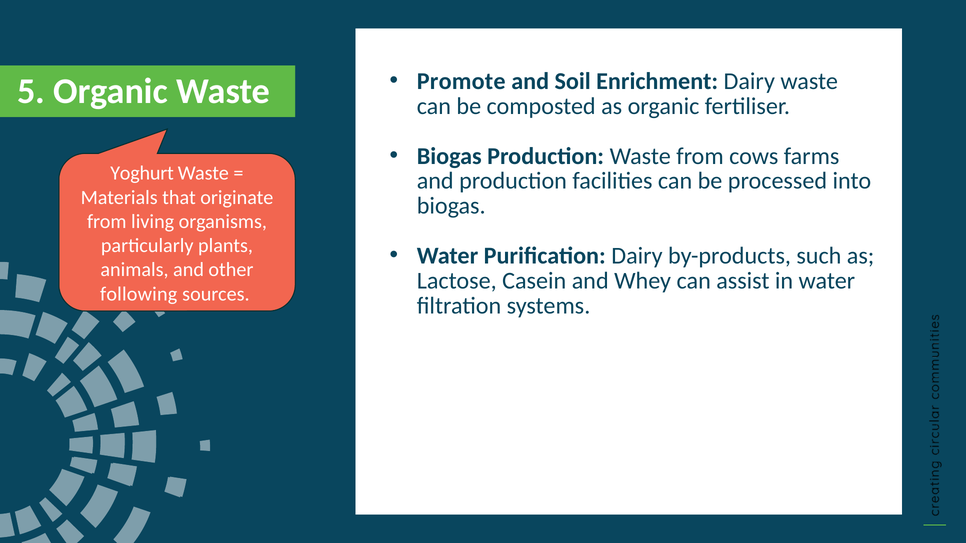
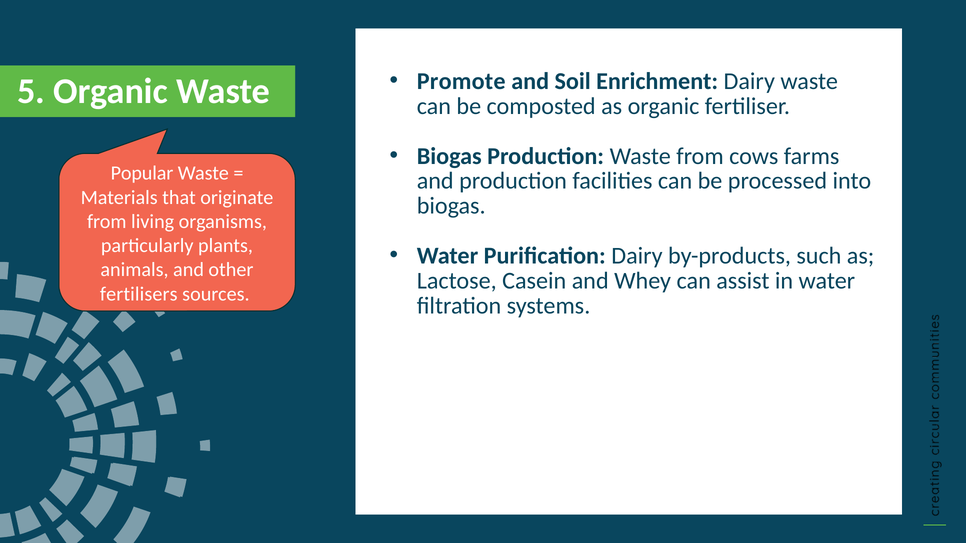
Yoghurt: Yoghurt -> Popular (142, 173)
following: following -> fertilisers (139, 294)
